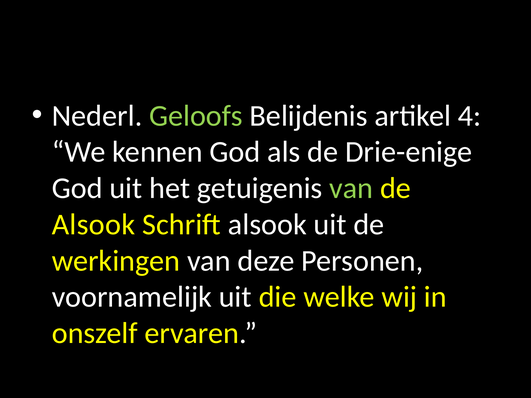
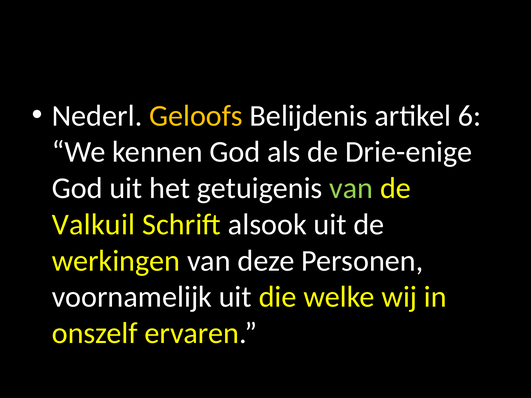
Geloofs colour: light green -> yellow (196, 116)
4: 4 -> 6 (470, 116)
Alsook: Alsook -> Valkuil (93, 225)
